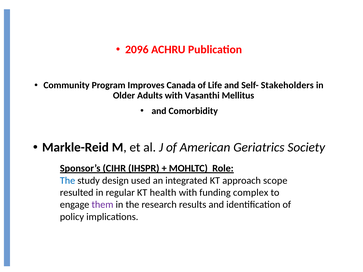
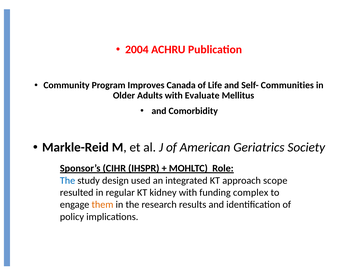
2096: 2096 -> 2004 (137, 50)
Stakeholders: Stakeholders -> Communities (287, 85)
Vasanthi: Vasanthi -> Evaluate (202, 96)
health: health -> kidney (163, 193)
them colour: purple -> orange (102, 205)
